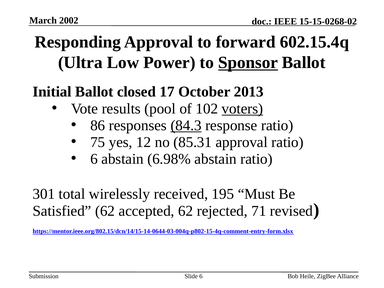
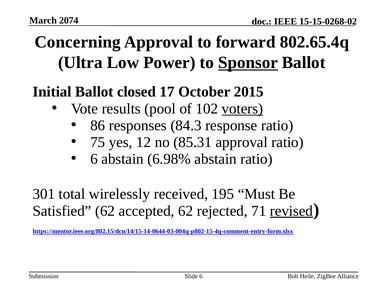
2002: 2002 -> 2074 (69, 20)
Responding: Responding -> Concerning (78, 42)
602.15.4q: 602.15.4q -> 802.65.4q (314, 42)
2013: 2013 -> 2015 (249, 92)
84.3 underline: present -> none (186, 125)
revised underline: none -> present (291, 211)
